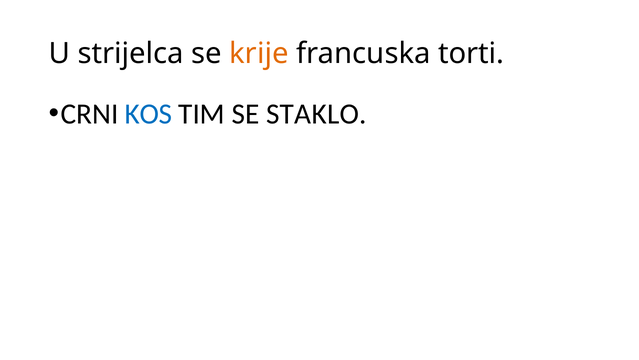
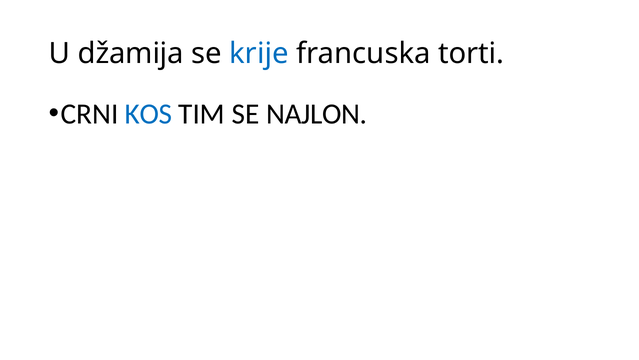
strijelca: strijelca -> džamija (131, 54)
krije colour: orange -> blue (259, 54)
STAKLO: STAKLO -> NAJLON (317, 114)
